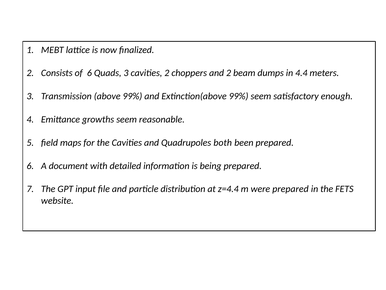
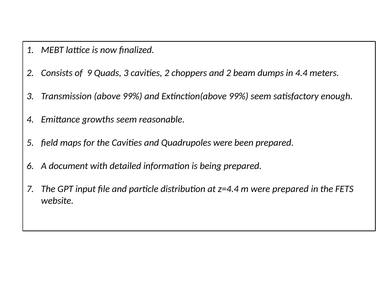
of 6: 6 -> 9 (89, 73)
Quadrupoles both: both -> were (223, 142)
